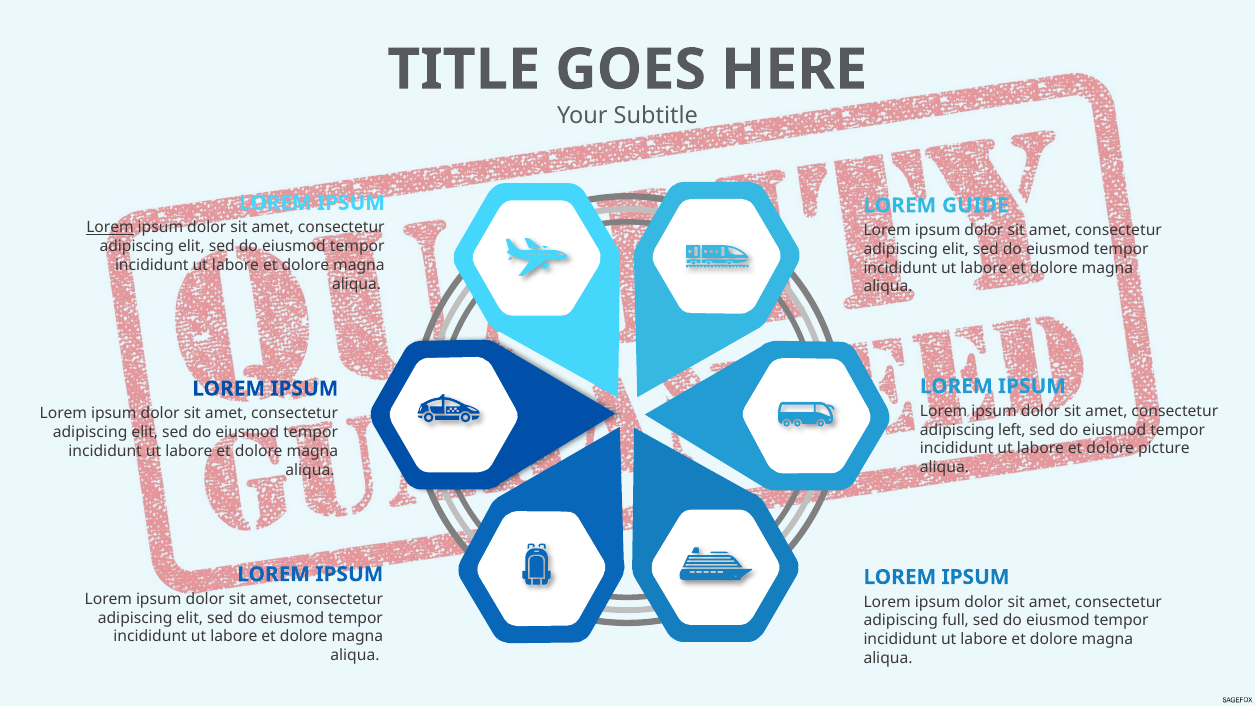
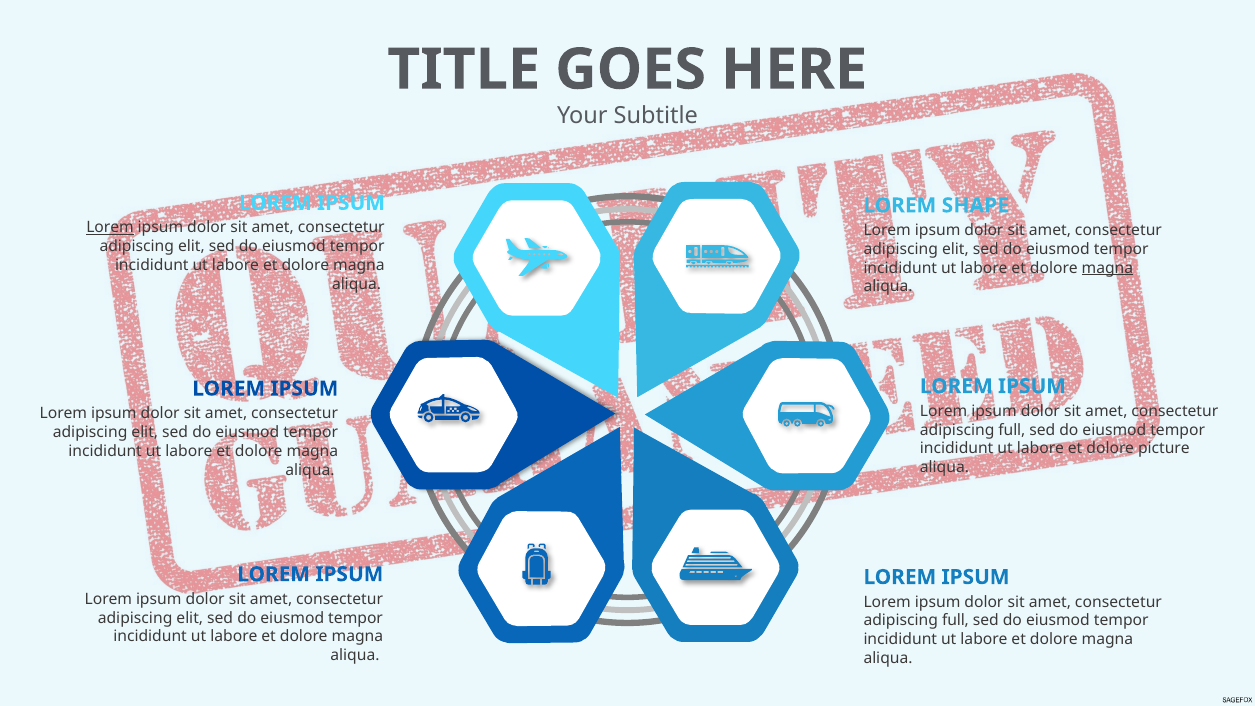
GUIDE: GUIDE -> SHAPE (975, 205)
magna underline: none -> present (1107, 268)
left: left -> full (1012, 430)
